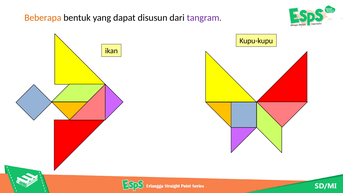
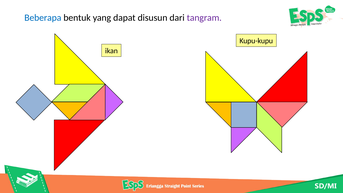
Beberapa colour: orange -> blue (43, 18)
